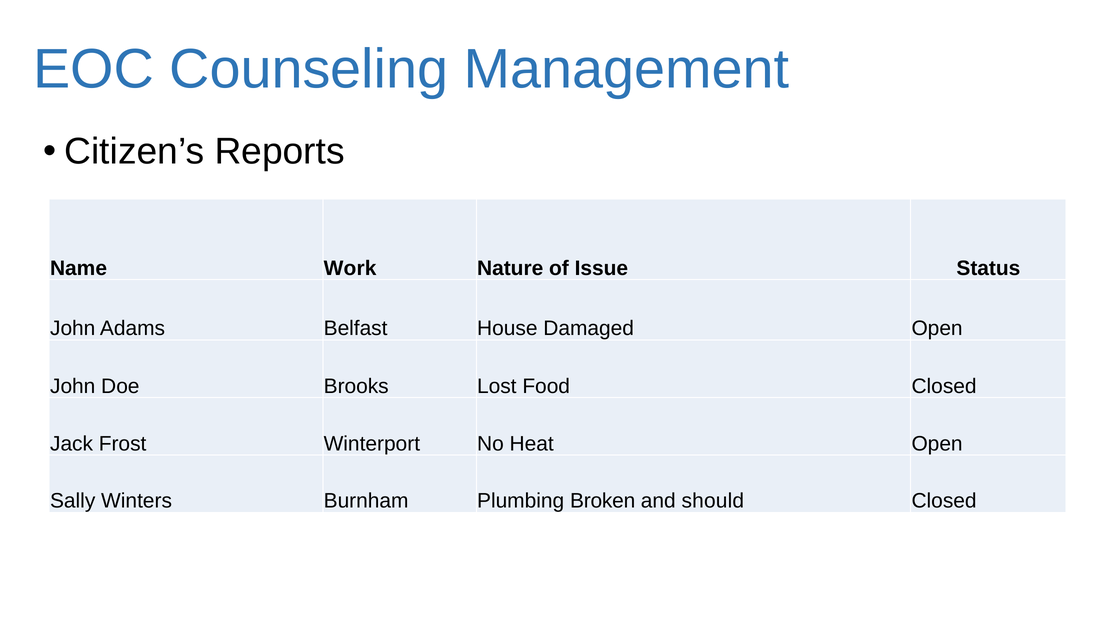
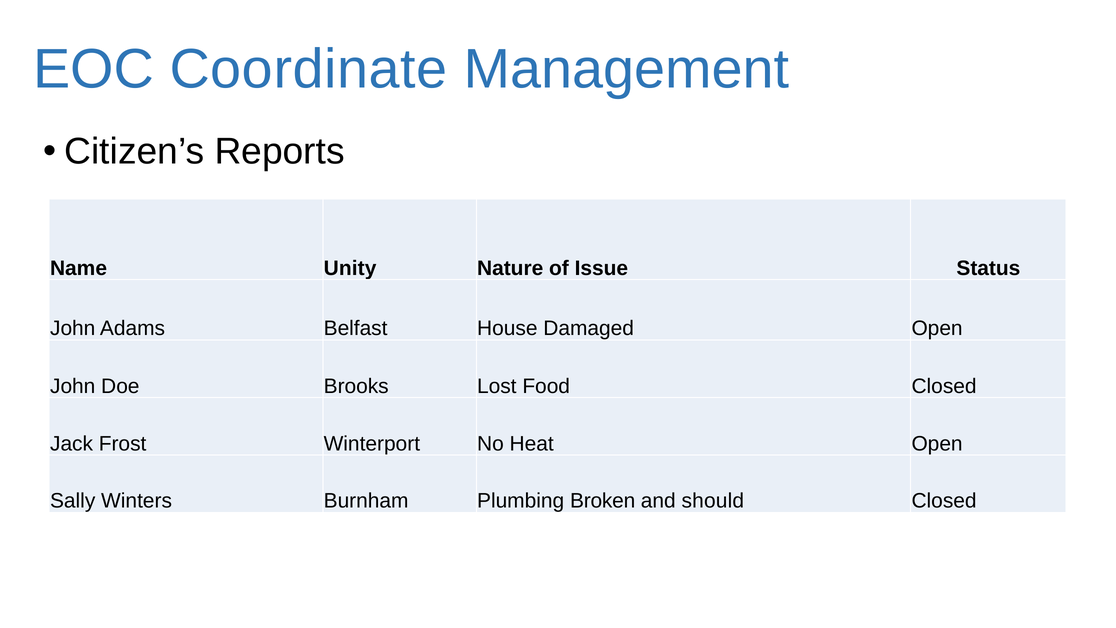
Counseling: Counseling -> Coordinate (308, 69)
Work: Work -> Unity (350, 268)
